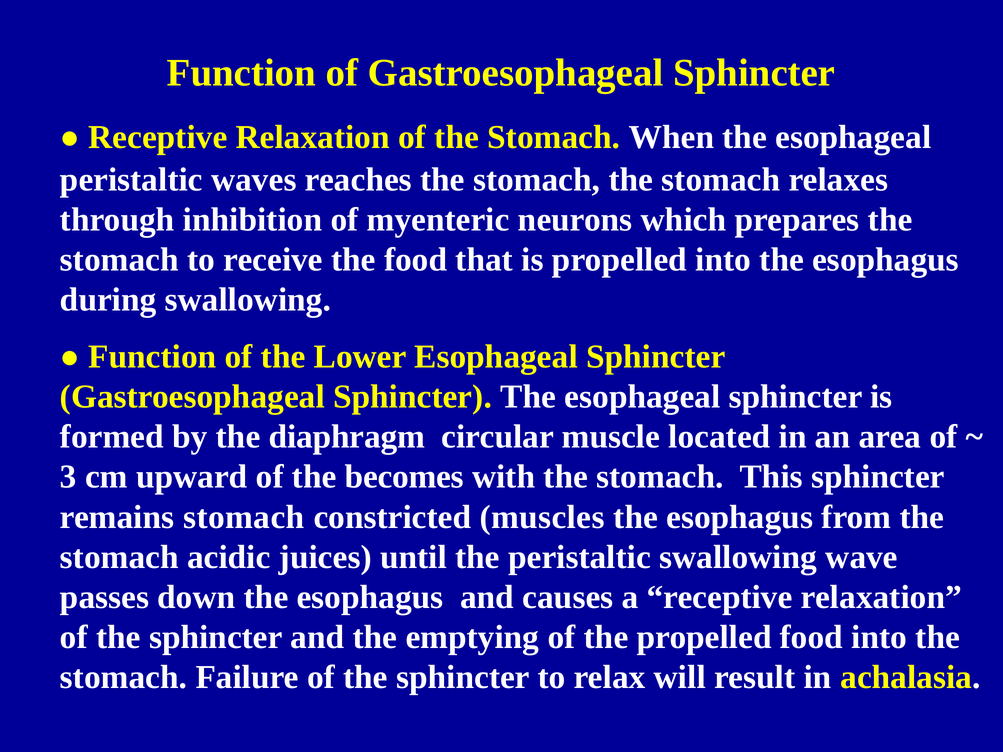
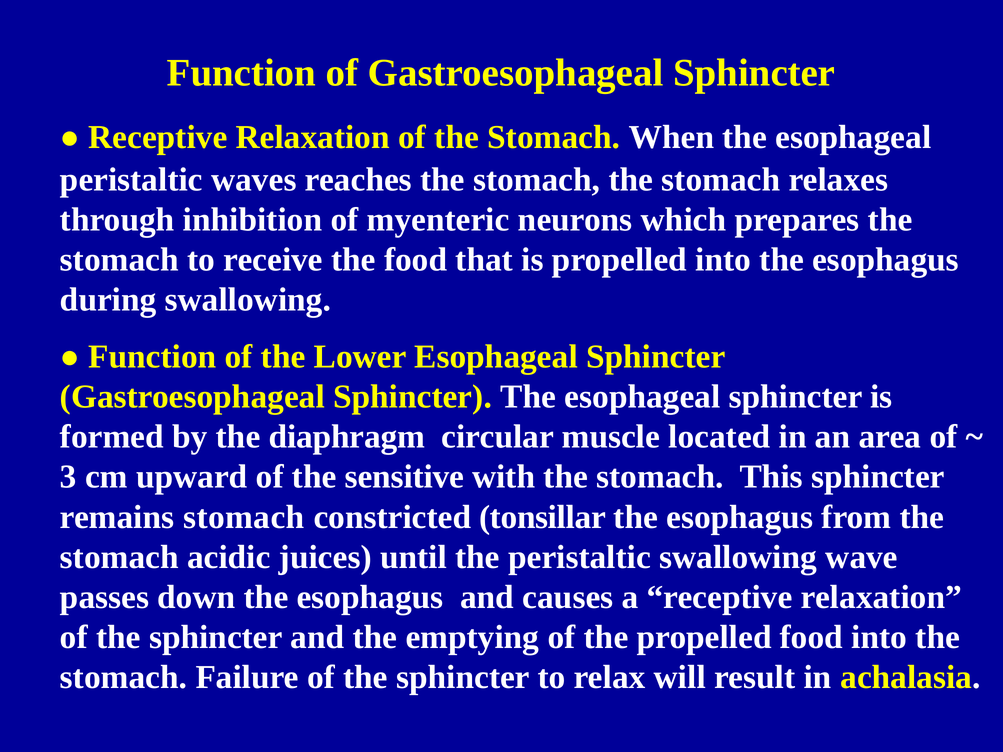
becomes: becomes -> sensitive (404, 477)
muscles: muscles -> tonsillar (543, 517)
